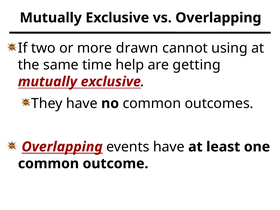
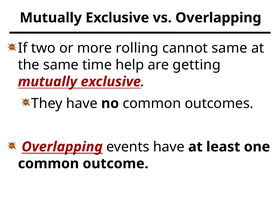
drawn: drawn -> rolling (137, 48)
cannot using: using -> same (229, 48)
